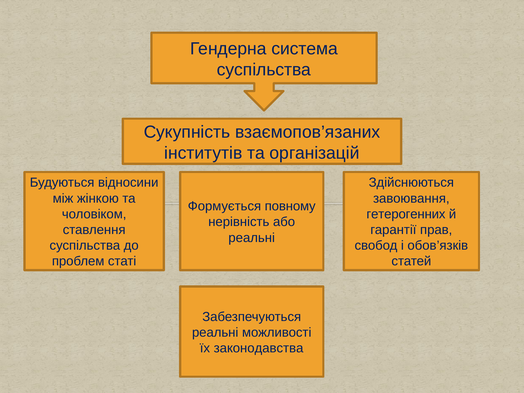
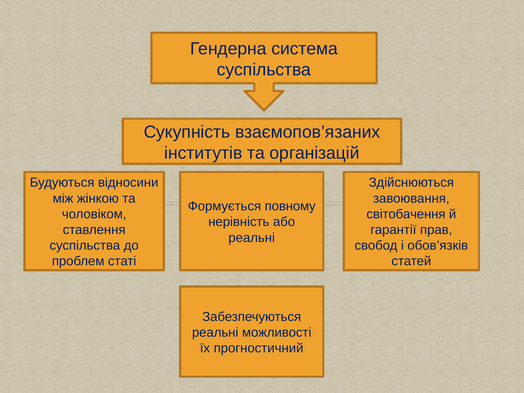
гетерогенних: гетерогенних -> світобачення (406, 214)
законодавства: законодавства -> прогностичний (259, 348)
